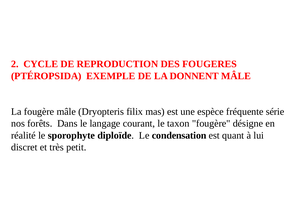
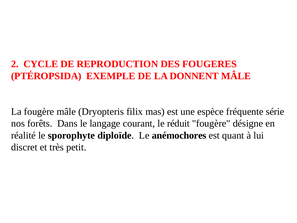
taxon: taxon -> réduit (178, 123)
condensation: condensation -> anémochores (179, 135)
